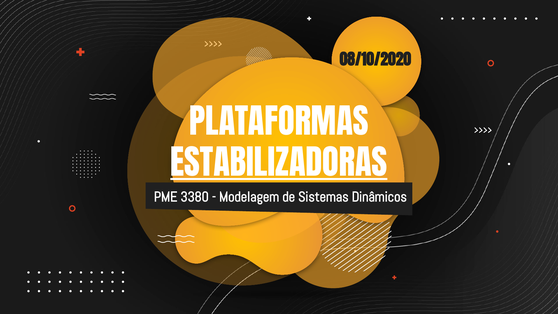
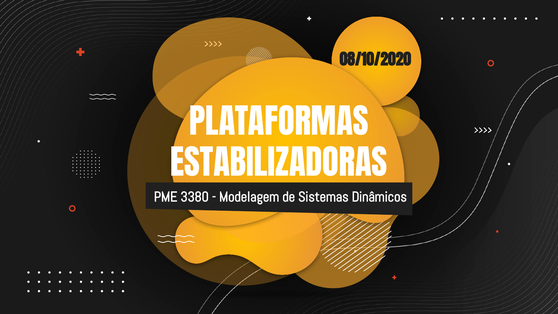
ESTABILIZADORAS underline: present -> none (279, 164)
